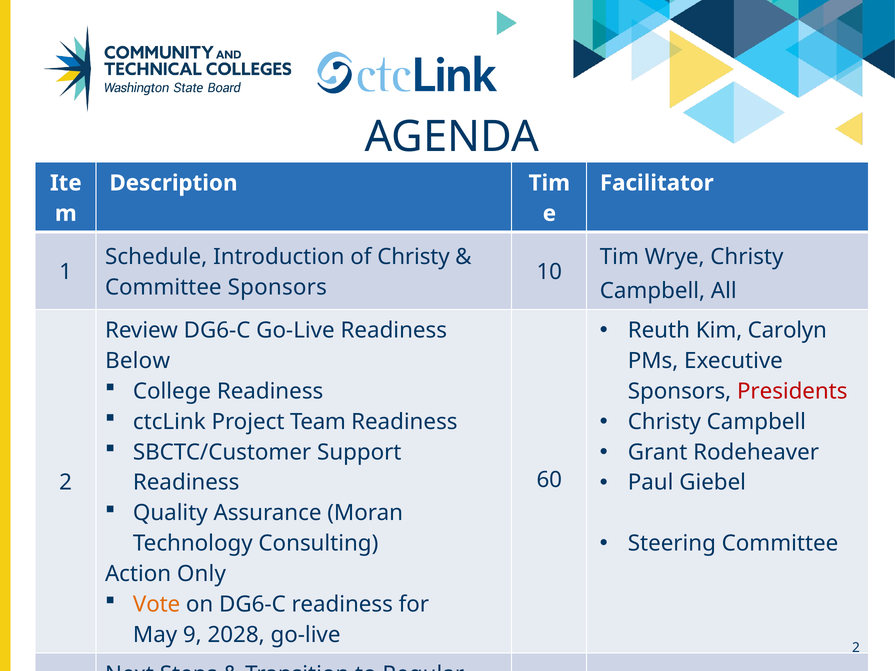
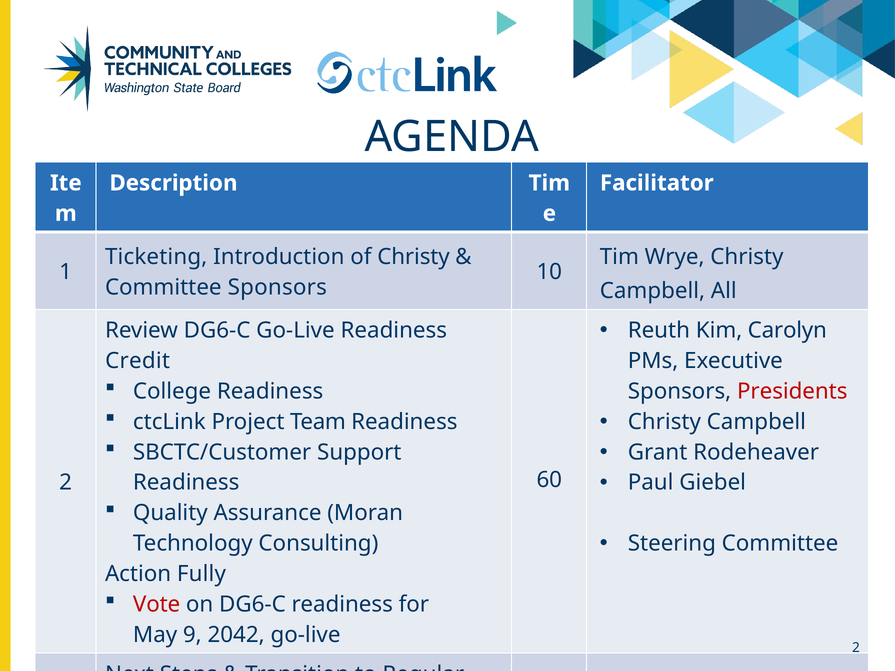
Schedule: Schedule -> Ticketing (156, 257)
Below: Below -> Credit (138, 361)
Only: Only -> Fully (201, 574)
Vote colour: orange -> red (157, 605)
2028: 2028 -> 2042 (236, 635)
